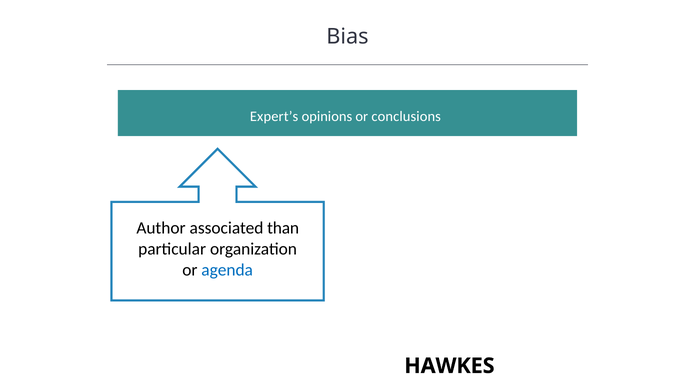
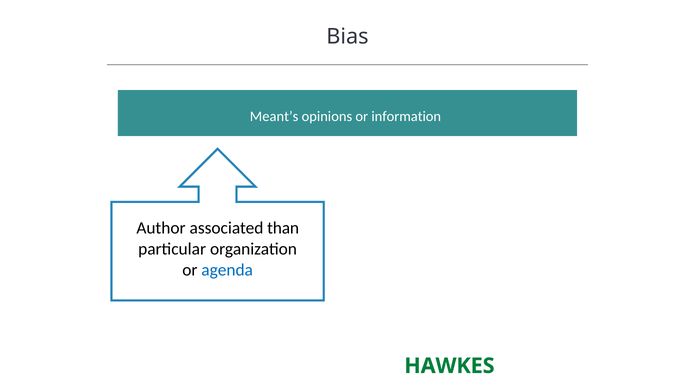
Expert’s: Expert’s -> Meant’s (274, 117)
conclusions: conclusions -> information (406, 117)
HAWKES colour: black -> green (449, 366)
